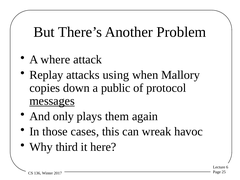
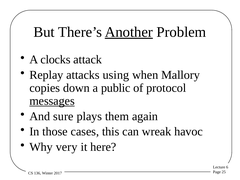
Another underline: none -> present (129, 32)
where: where -> clocks (55, 60)
only: only -> sure (63, 116)
third: third -> very (67, 147)
